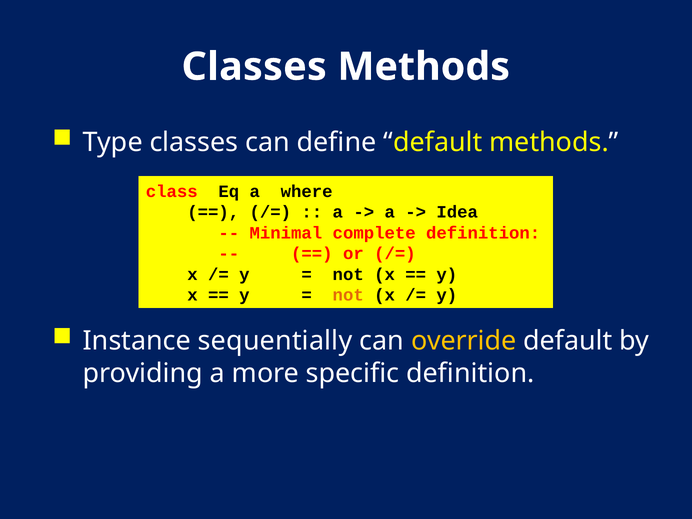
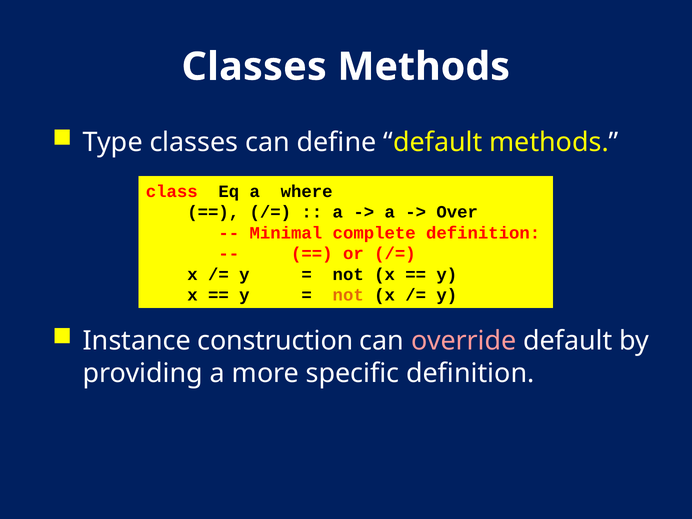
Idea: Idea -> Over (457, 212)
sequentially: sequentially -> construction (275, 341)
override colour: yellow -> pink (464, 341)
